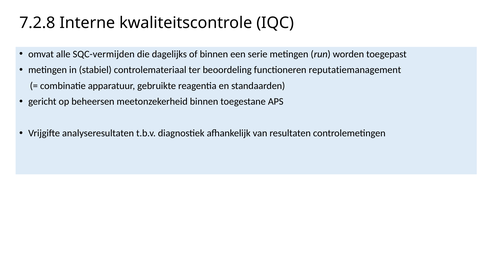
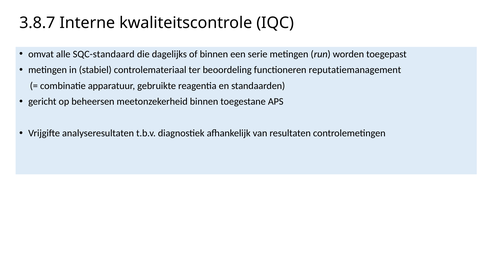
7.2.8: 7.2.8 -> 3.8.7 (37, 23)
SQC-vermijden: SQC-vermijden -> SQC-standaard (104, 54)
